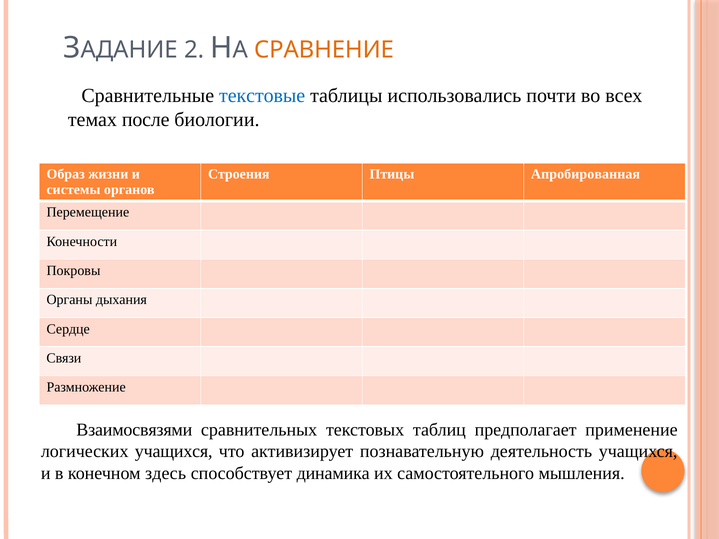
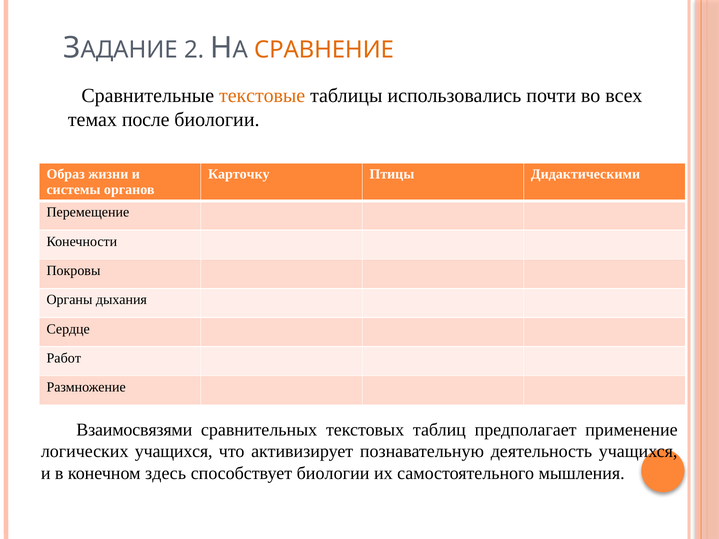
текстовые colour: blue -> orange (262, 96)
Строения: Строения -> Карточку (239, 174)
Апробированная: Апробированная -> Дидактическими (586, 174)
Связи: Связи -> Работ (64, 358)
способствует динамика: динамика -> биологии (333, 473)
